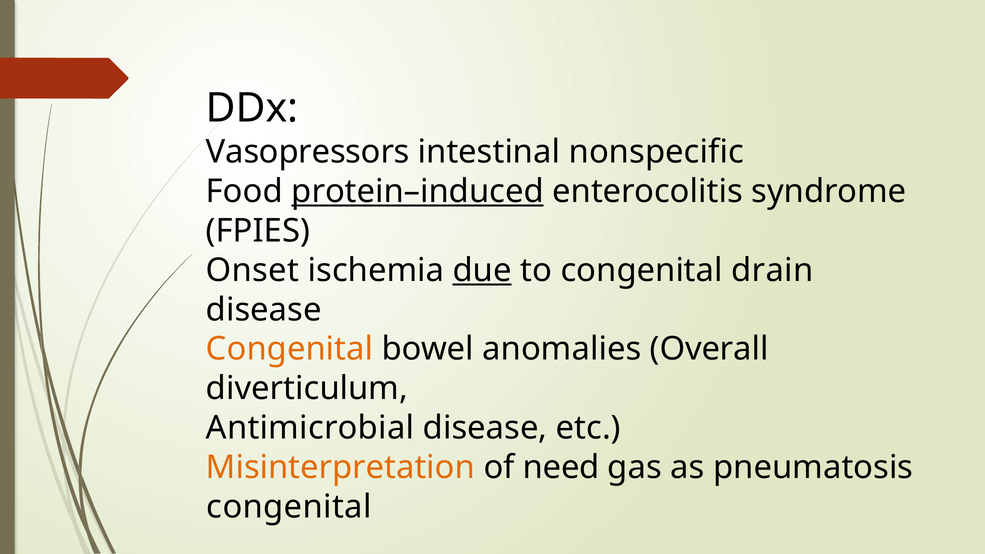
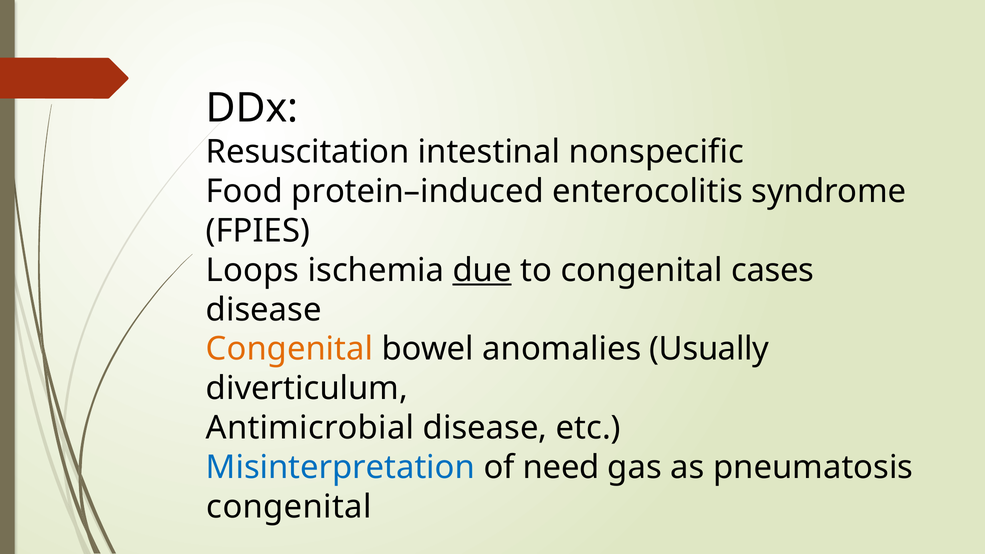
Vasopressors: Vasopressors -> Resuscitation (308, 152)
protein–induced underline: present -> none (418, 192)
Onset: Onset -> Loops (253, 270)
drain: drain -> cases (773, 270)
Overall: Overall -> Usually (709, 349)
Misinterpretation colour: orange -> blue (340, 467)
